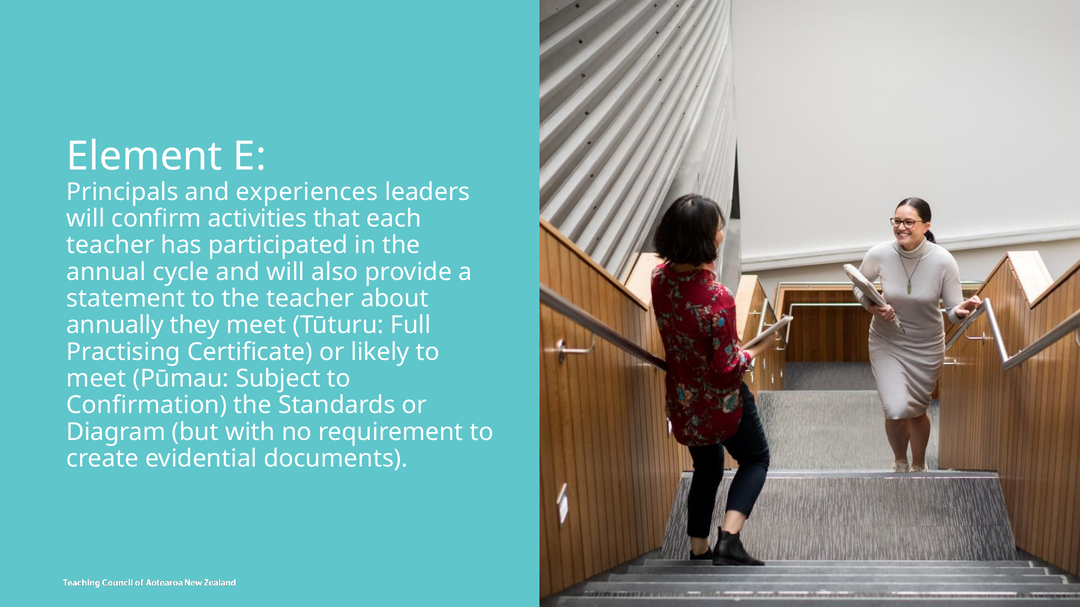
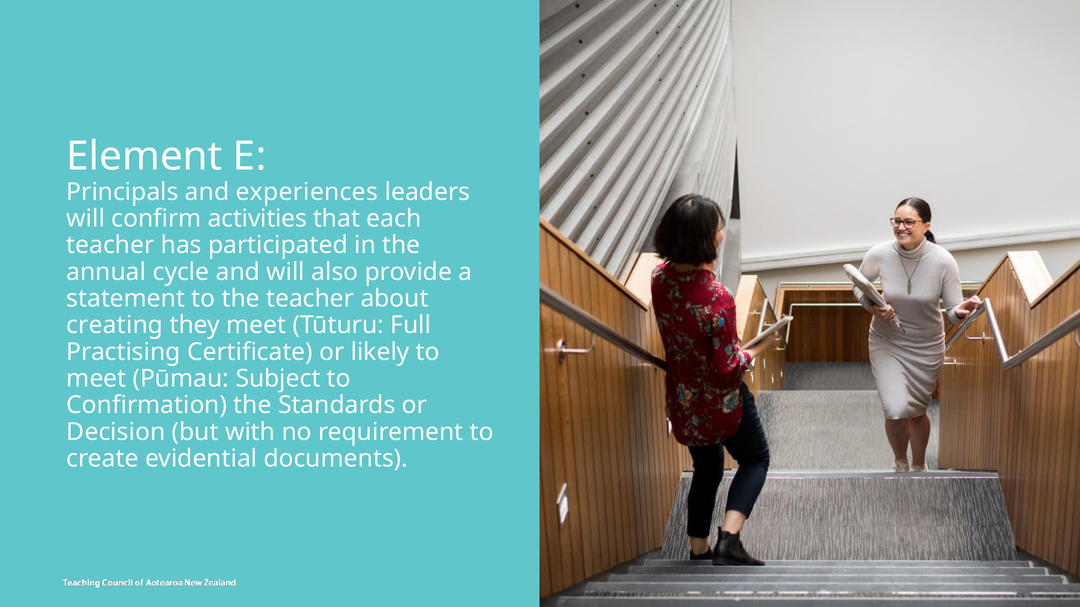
annually: annually -> creating (115, 325)
Diagram: Diagram -> Decision (116, 432)
